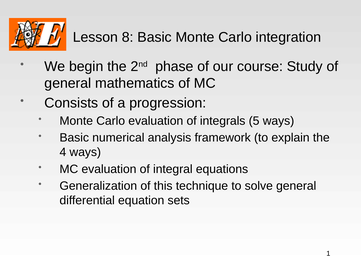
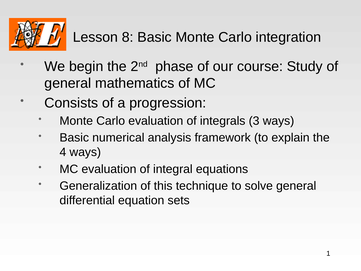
5: 5 -> 3 (254, 121)
